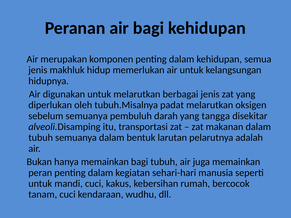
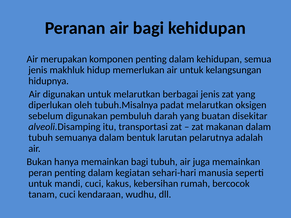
sebelum semuanya: semuanya -> digunakan (87, 116)
tangga: tangga -> buatan (216, 116)
